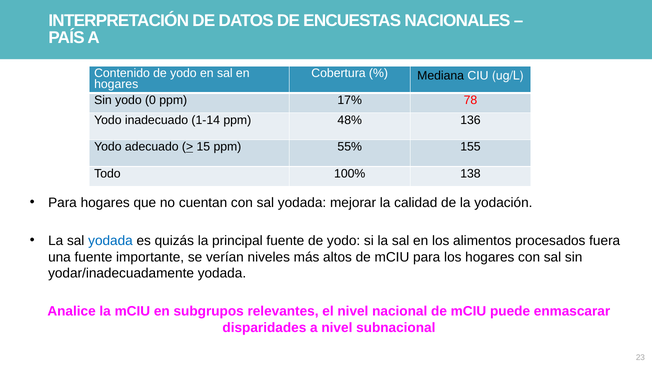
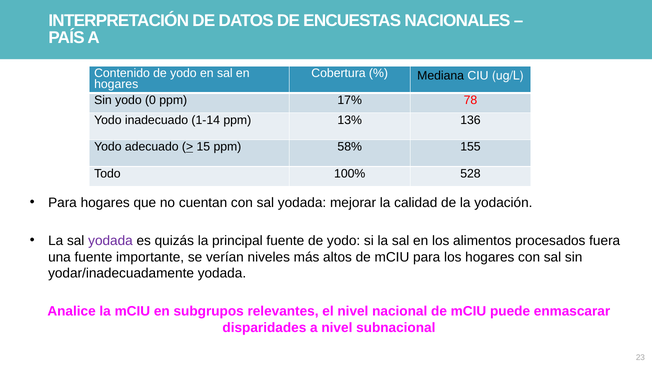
48%: 48% -> 13% (350, 120)
55%: 55% -> 58% (350, 147)
138: 138 -> 528 (470, 174)
yodada colour: blue -> purple (110, 241)
